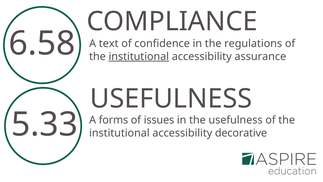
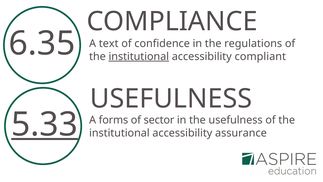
6.58: 6.58 -> 6.35 (42, 43)
assurance: assurance -> compliant (260, 56)
5.33 underline: none -> present (45, 124)
issues: issues -> sector (159, 120)
decorative: decorative -> assurance (241, 133)
